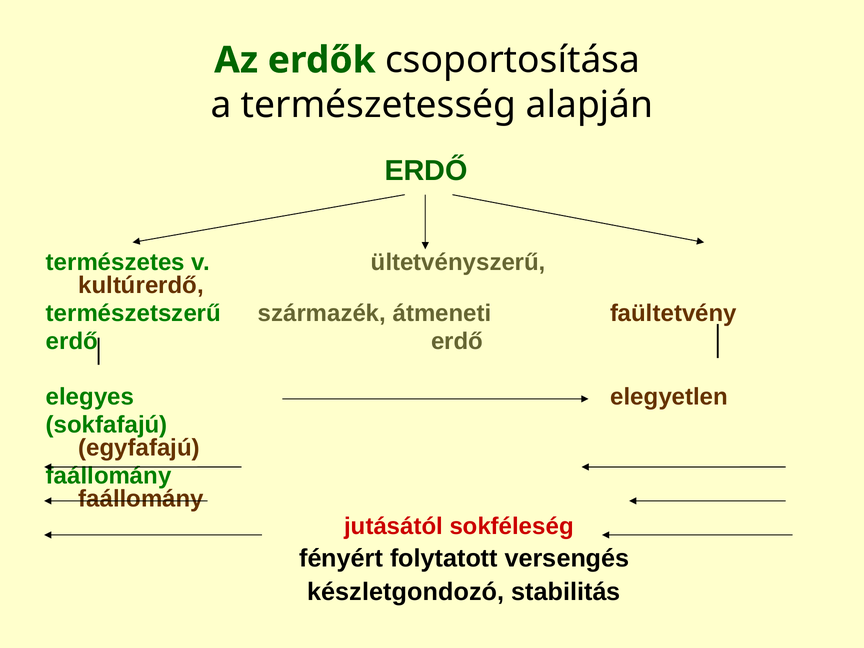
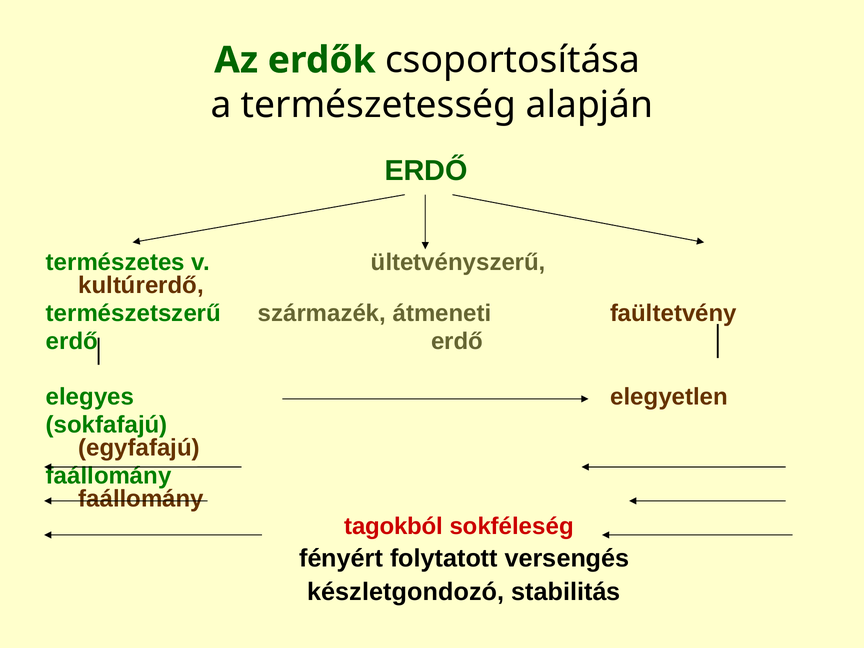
jutásától: jutásától -> tagokból (394, 527)
